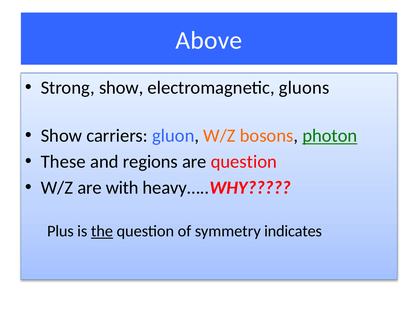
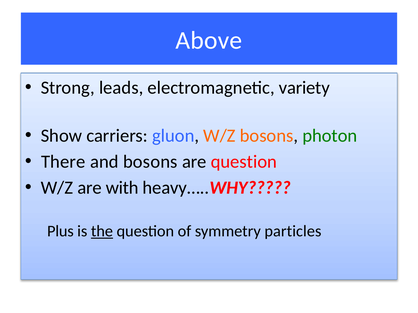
Strong show: show -> leads (121, 88)
gluons: gluons -> variety (304, 88)
photon underline: present -> none (330, 136)
These: These -> There (63, 162)
and regions: regions -> bosons (150, 162)
indicates: indicates -> particles (293, 232)
